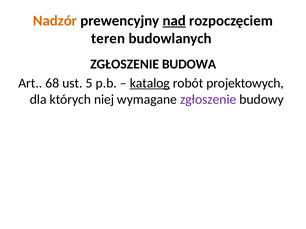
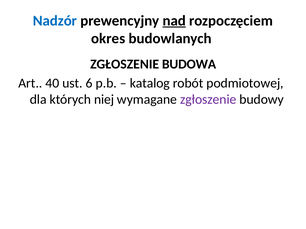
Nadzór colour: orange -> blue (55, 21)
teren: teren -> okres (108, 39)
68: 68 -> 40 (52, 83)
5: 5 -> 6 (89, 83)
katalog underline: present -> none (150, 83)
projektowych: projektowych -> podmiotowej (245, 83)
